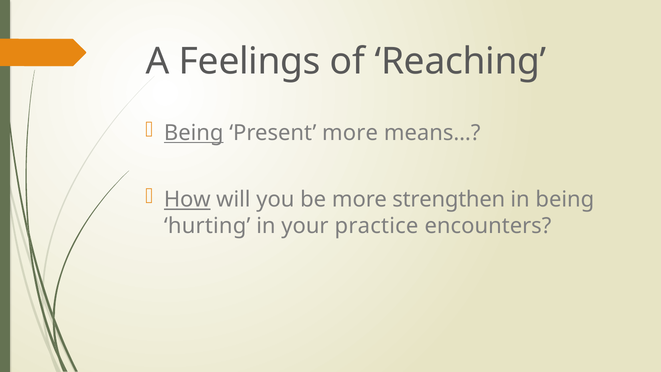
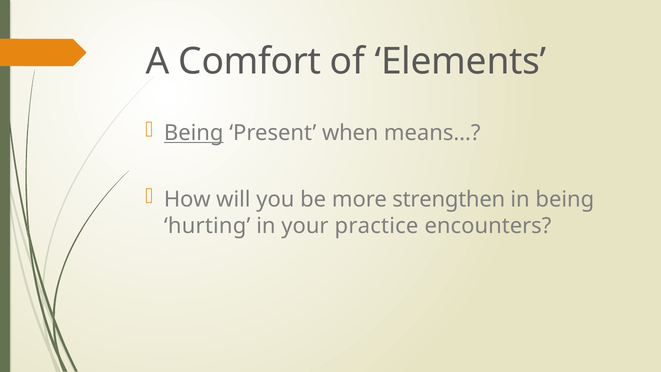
Feelings: Feelings -> Comfort (250, 61)
Reaching: Reaching -> Elements (461, 61)
Present more: more -> when (350, 133)
How underline: present -> none (187, 200)
